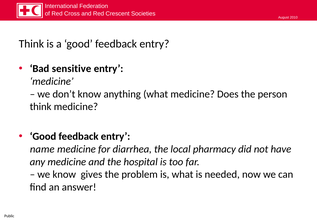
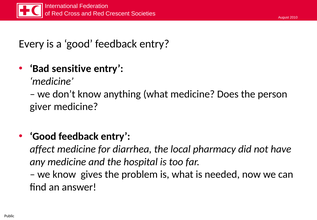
Think: Think -> Every (31, 44)
think: think -> giver (40, 106)
name: name -> affect (42, 149)
